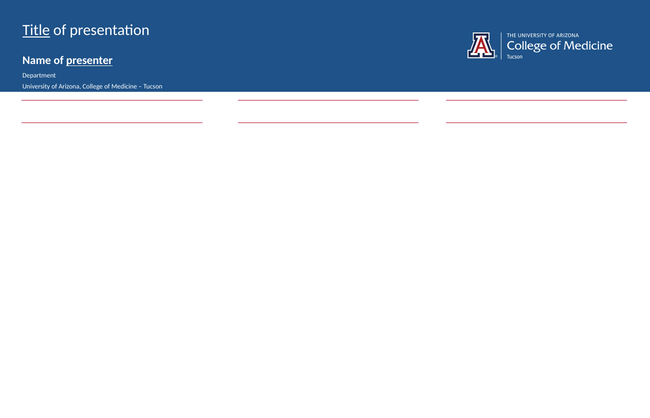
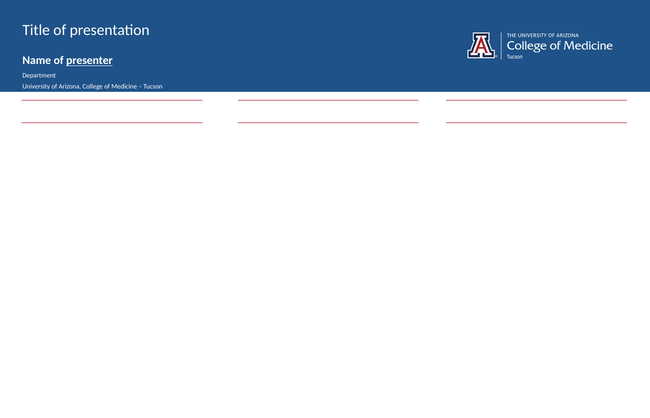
Title underline: present -> none (36, 30)
